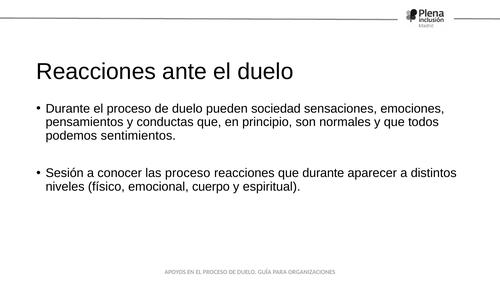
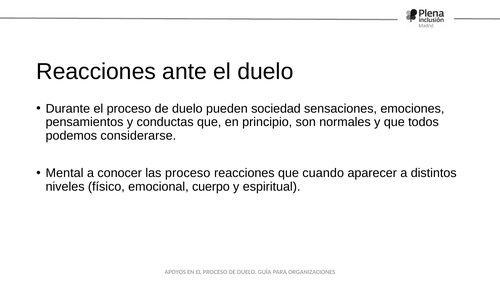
sentimientos: sentimientos -> considerarse (138, 135)
Sesión: Sesión -> Mental (65, 173)
que durante: durante -> cuando (323, 173)
